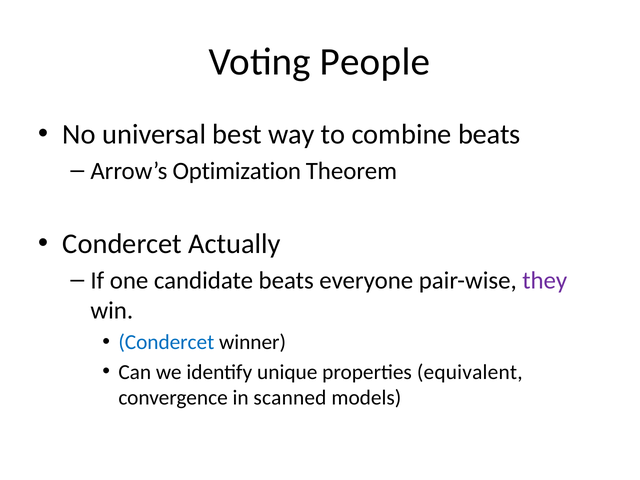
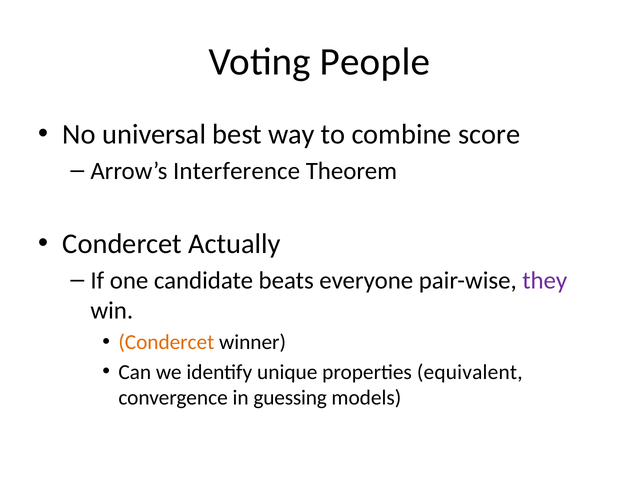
combine beats: beats -> score (489, 134)
Optimization: Optimization -> Interference (237, 171)
Condercet colour: blue -> orange (166, 342)
scanned: scanned -> guessing (290, 398)
